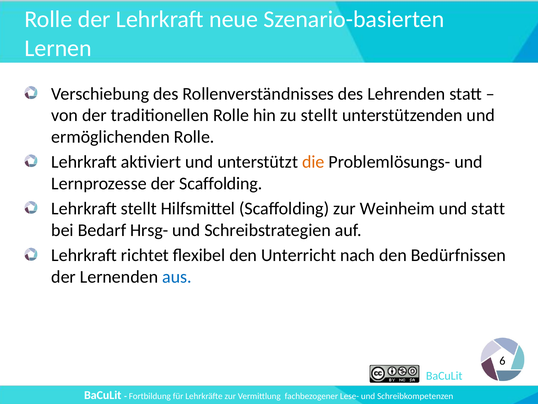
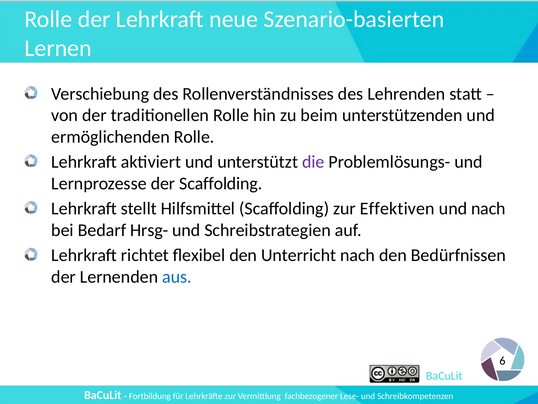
zu stellt: stellt -> beim (319, 115)
die colour: orange -> purple (313, 162)
Weinheim: Weinheim -> Effektiven (397, 208)
und statt: statt -> nach (488, 208)
